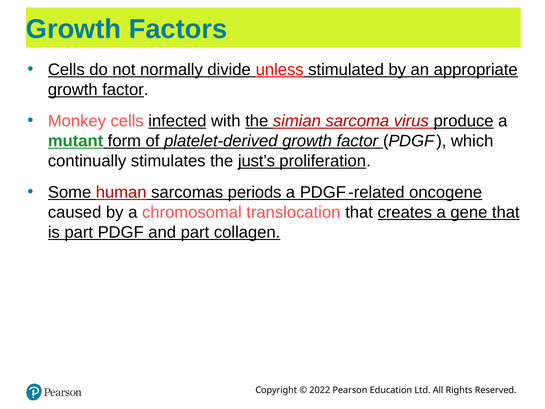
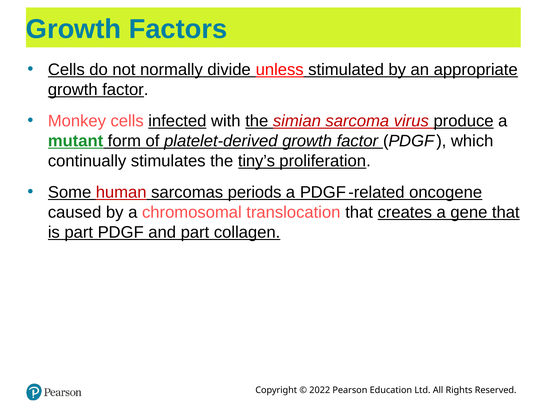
just’s: just’s -> tiny’s (257, 161)
